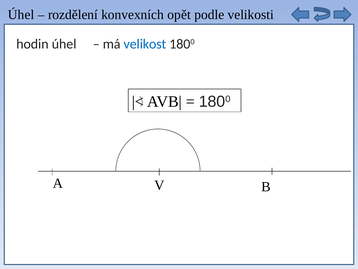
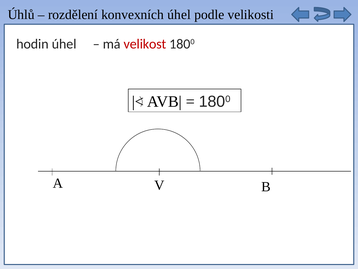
Úhel: Úhel -> Úhlů (21, 15)
konvexních opět: opět -> úhel (179, 15)
velikost colour: blue -> red (145, 44)
